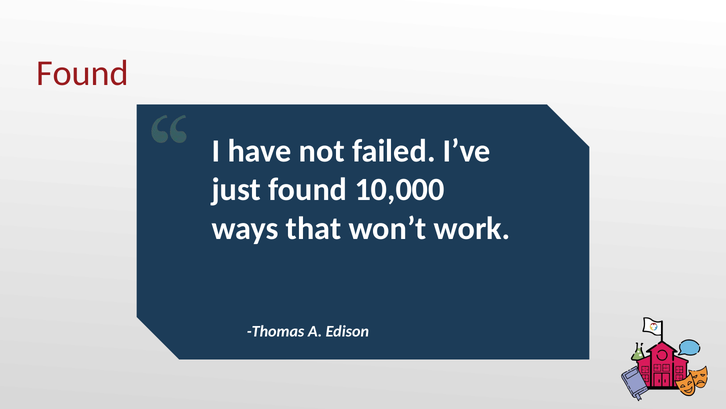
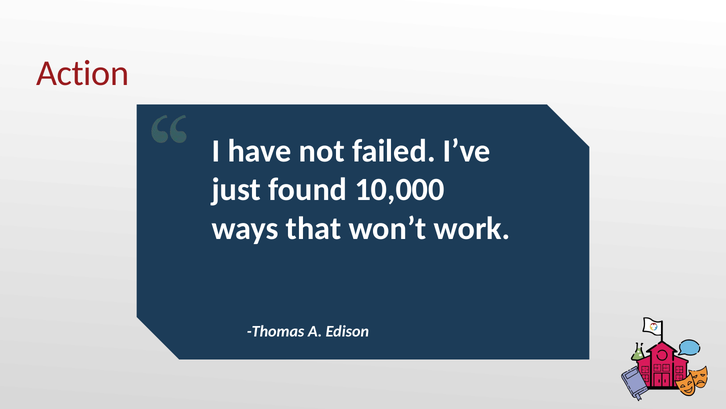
Found: Found -> Action (83, 73)
